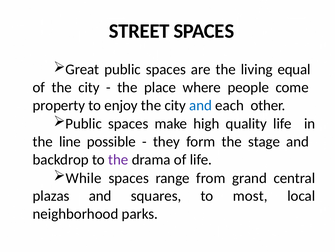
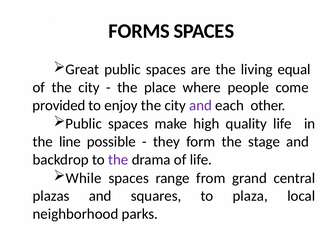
STREET: STREET -> FORMS (139, 31)
property: property -> provided (59, 105)
and colour: blue -> purple (201, 105)
most: most -> plaza (250, 195)
